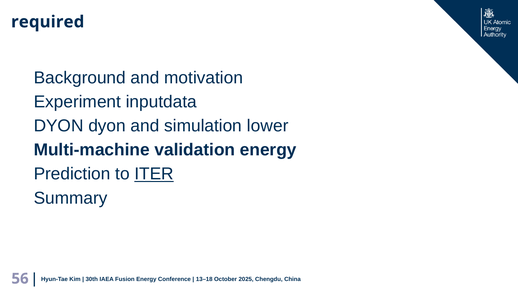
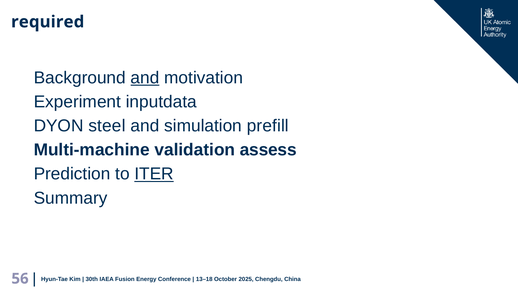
and underline: none -> present (145, 78)
DYON dyon: dyon -> steel (107, 126)
lower: lower -> prefill (268, 126)
validation energy: energy -> assess (268, 150)
